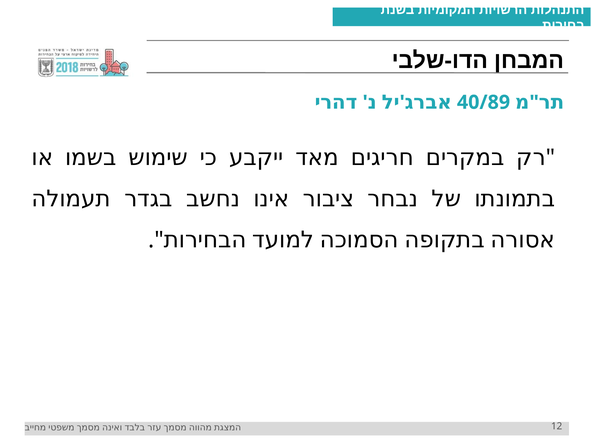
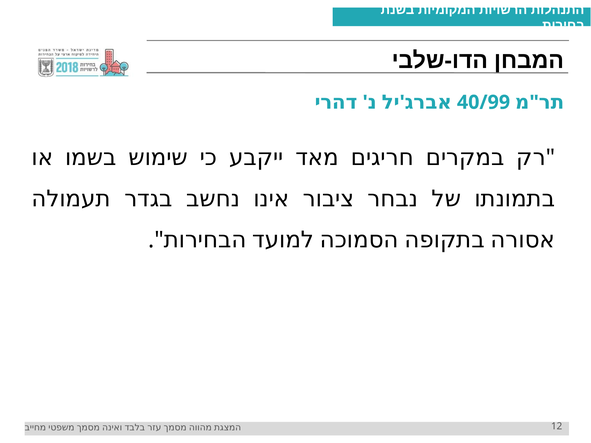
40/89: 40/89 -> 40/99 (484, 102)
